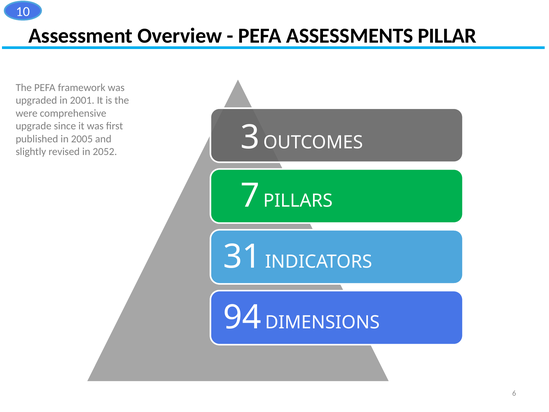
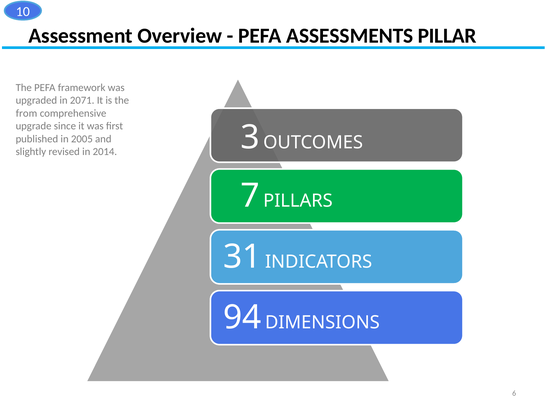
2001: 2001 -> 2071 (82, 100)
were: were -> from (26, 113)
2052: 2052 -> 2014 (105, 152)
